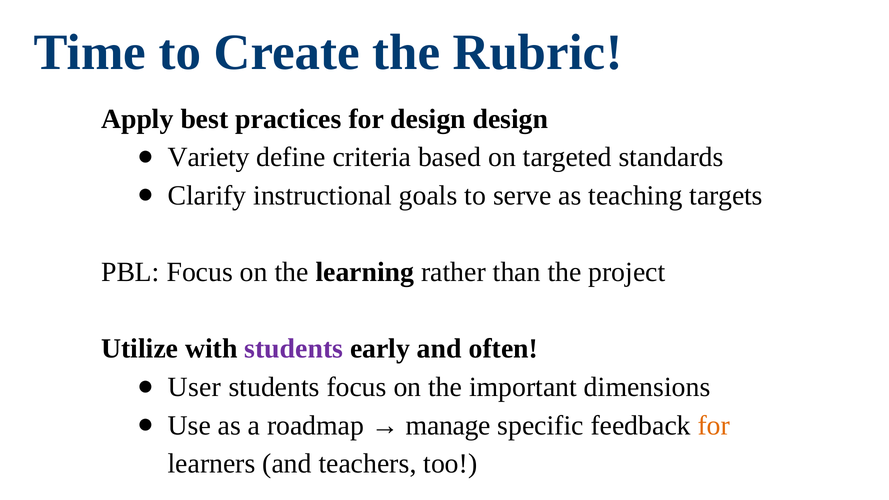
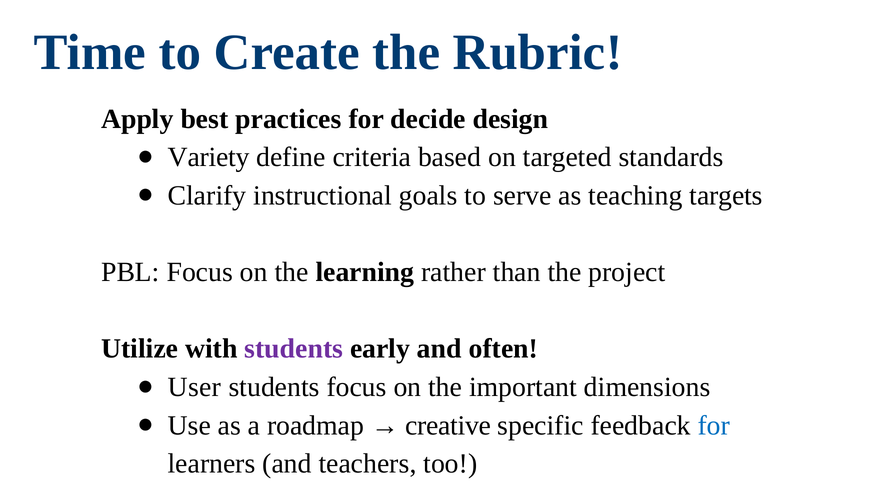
for design: design -> decide (428, 119)
manage: manage -> creative (448, 426)
for colour: orange -> blue (714, 426)
